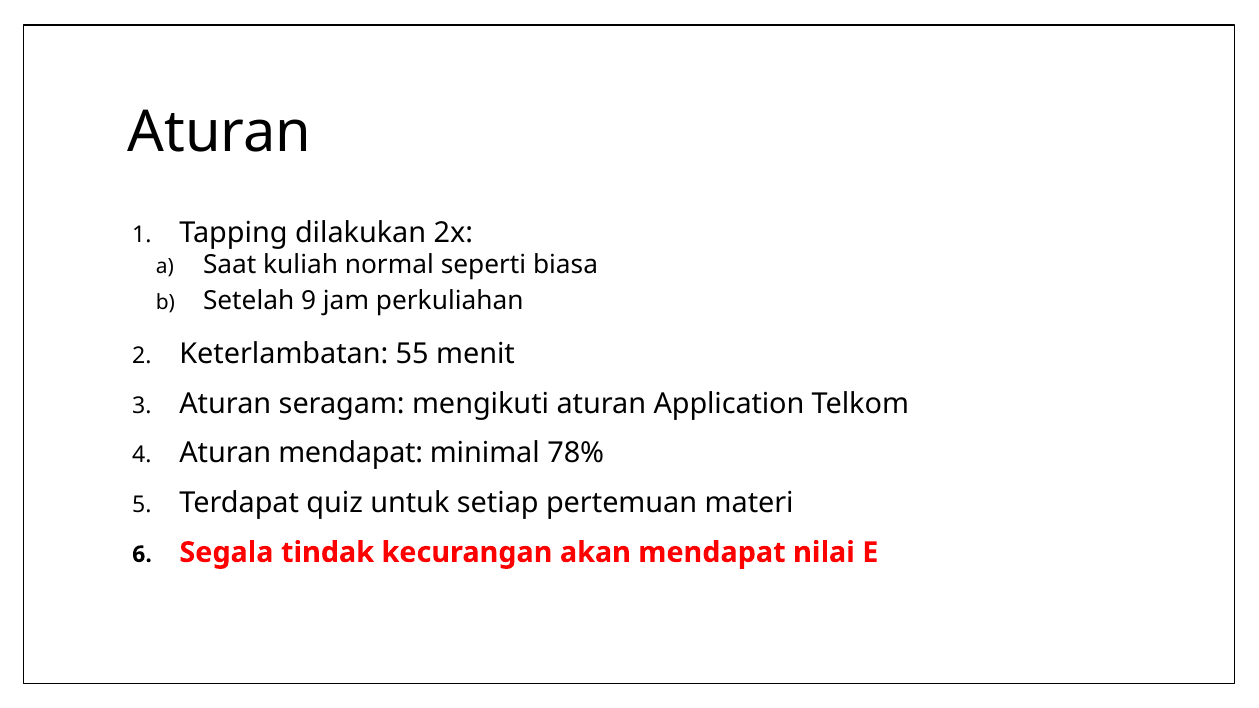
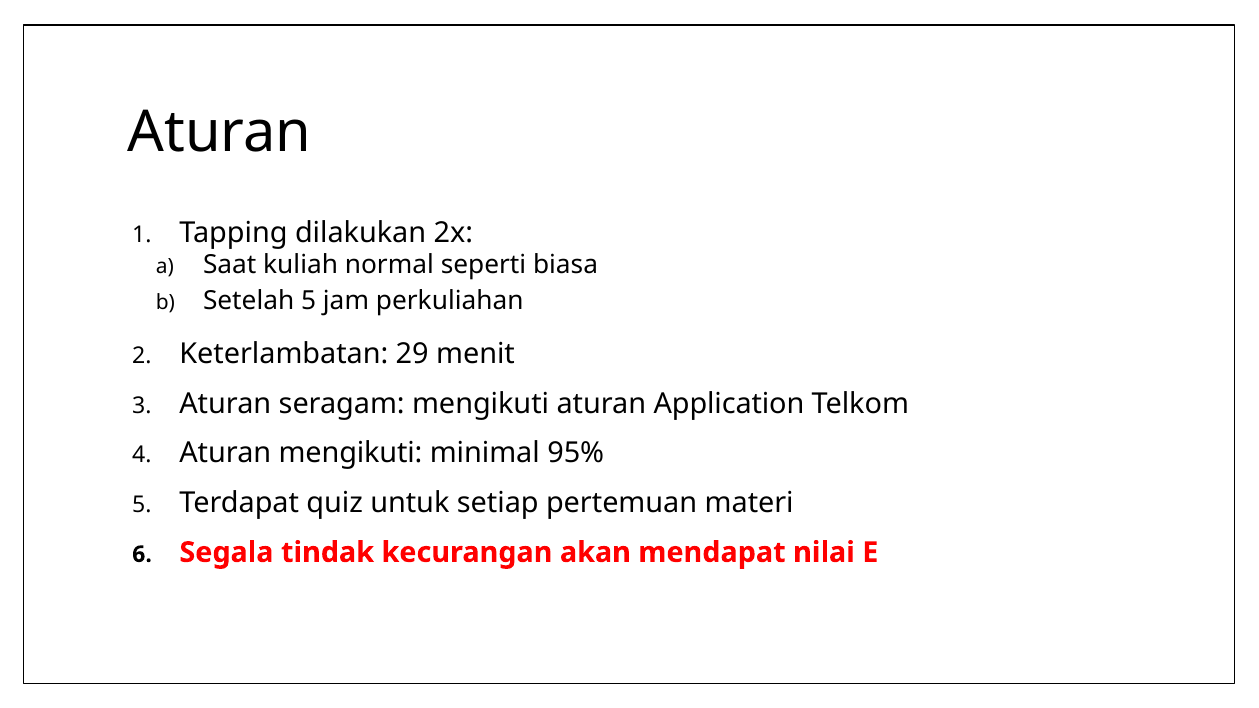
Setelah 9: 9 -> 5 (309, 301)
55: 55 -> 29 (412, 354)
Aturan mendapat: mendapat -> mengikuti (351, 454)
78%: 78% -> 95% (576, 454)
